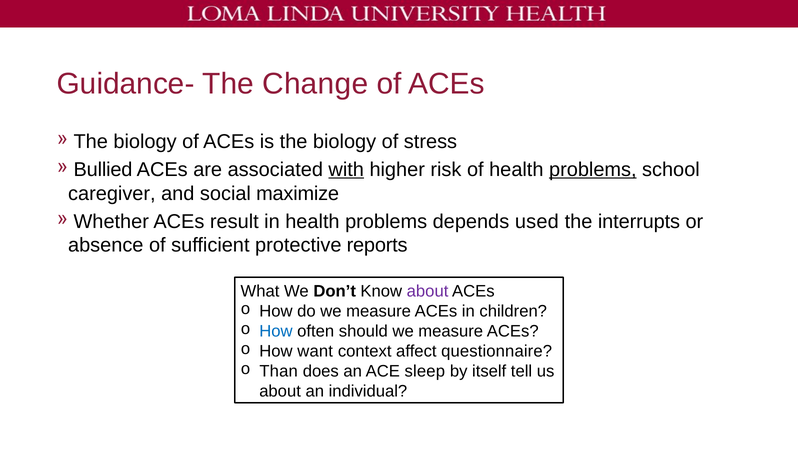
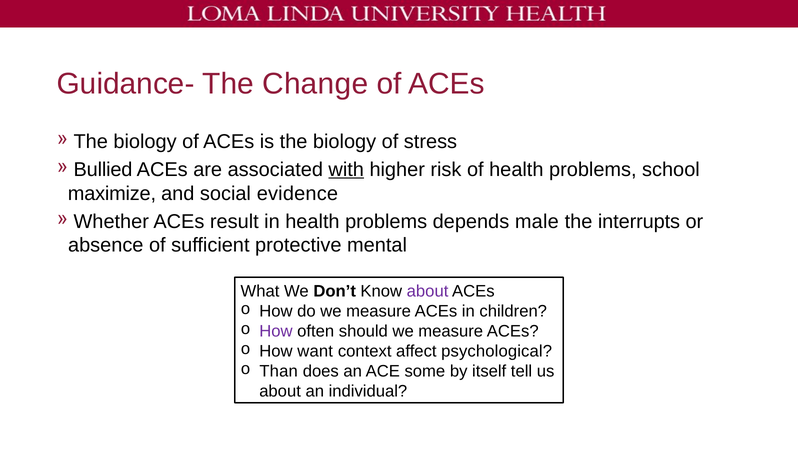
problems underline: present -> none (593, 169)
caregiver: caregiver -> maximize (112, 193)
maximize: maximize -> evidence (297, 193)
used: used -> male (537, 221)
reports: reports -> mental (377, 245)
How colour: blue -> purple (276, 331)
questionnaire: questionnaire -> psychological (497, 351)
sleep: sleep -> some (425, 371)
